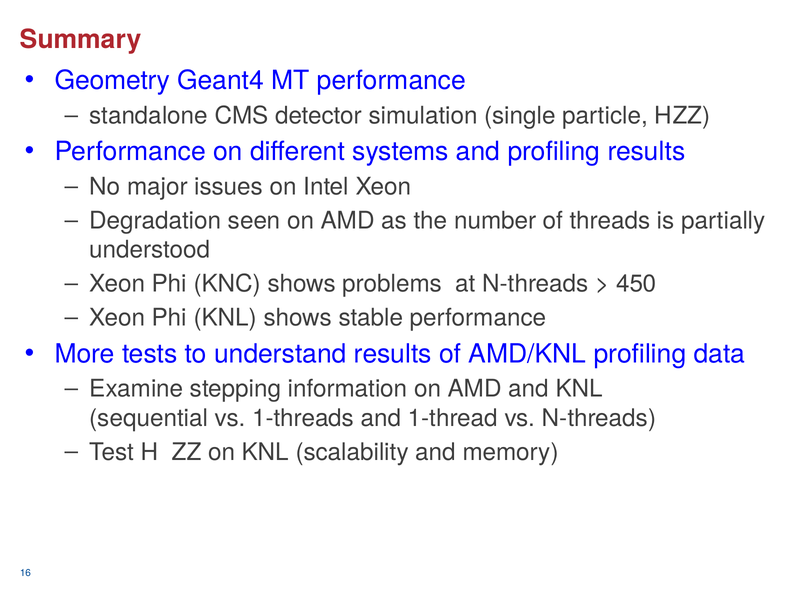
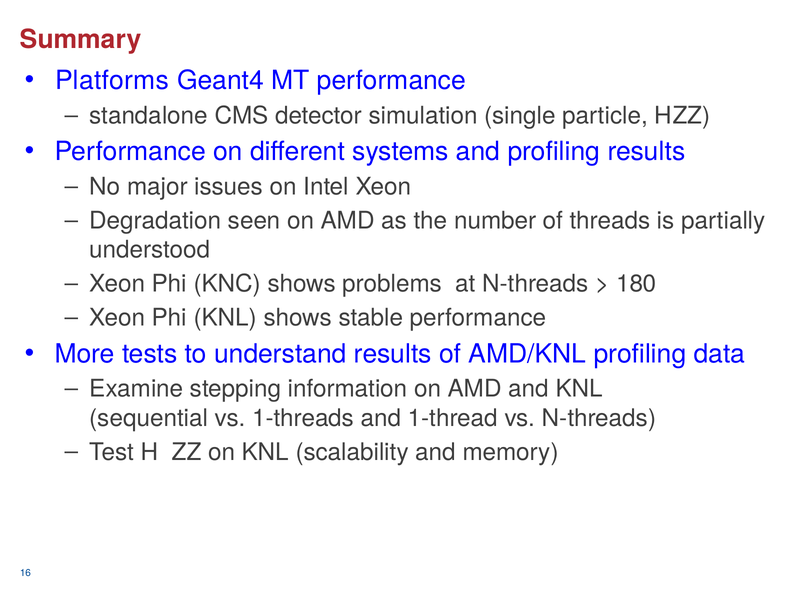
Geometry: Geometry -> Platforms (112, 81)
450: 450 -> 180 (636, 284)
